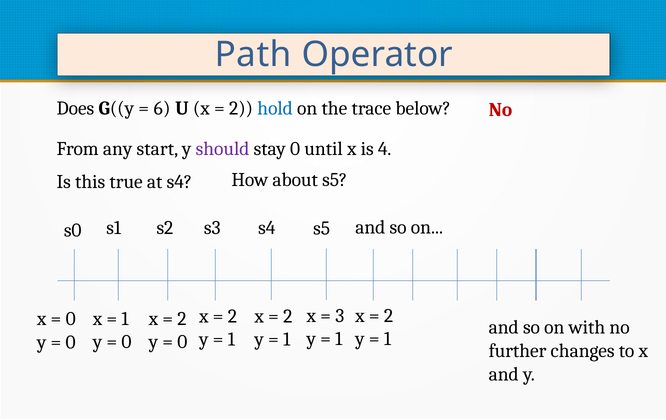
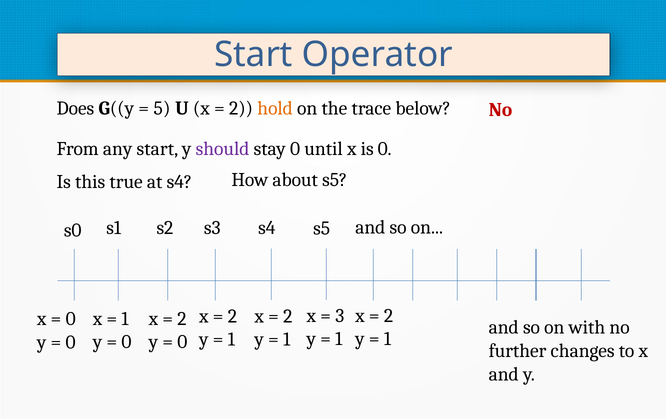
Path: Path -> Start (253, 55)
6: 6 -> 5 (162, 108)
hold colour: blue -> orange (275, 108)
is 4: 4 -> 0 (385, 148)
